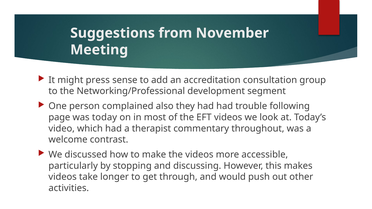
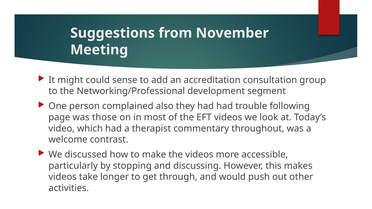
press: press -> could (98, 80)
today: today -> those (104, 117)
